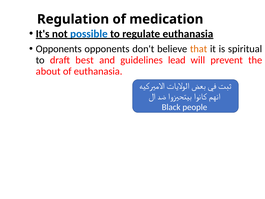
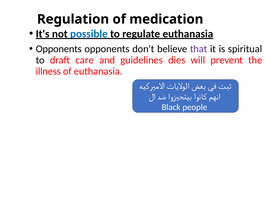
that colour: orange -> purple (199, 49)
best: best -> care (85, 60)
lead: lead -> dies (177, 60)
about: about -> illness (48, 71)
